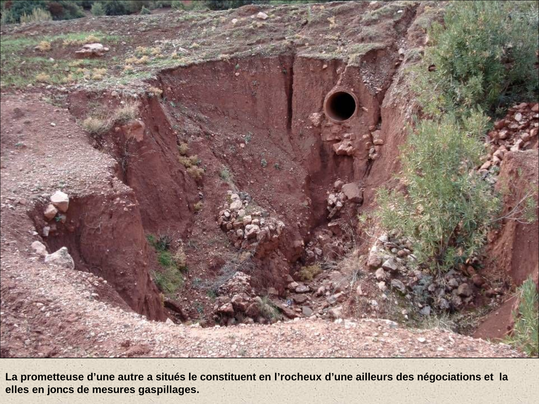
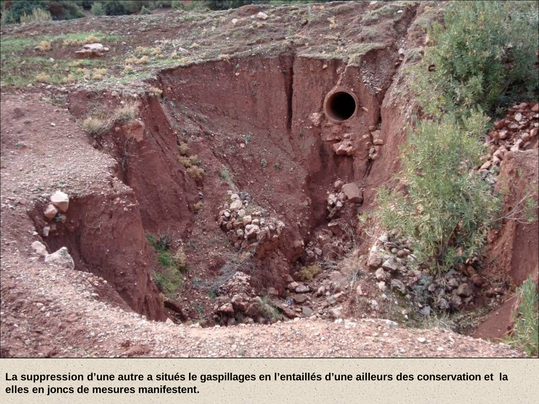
prometteuse: prometteuse -> suppression (52, 377)
constituent: constituent -> gaspillages (228, 377)
l’rocheux: l’rocheux -> l’entaillés (298, 377)
négociations: négociations -> conservation (449, 377)
gaspillages: gaspillages -> manifestent (169, 390)
